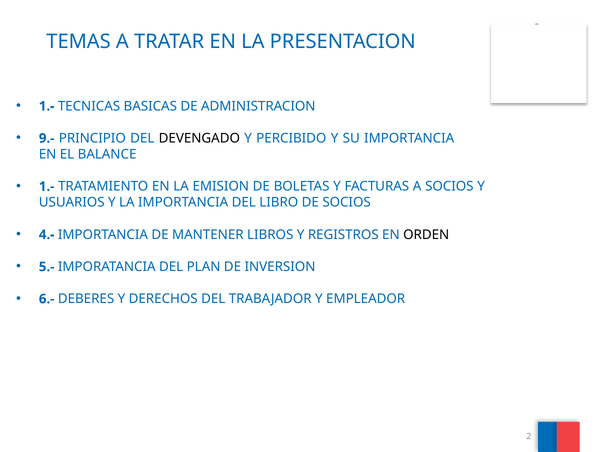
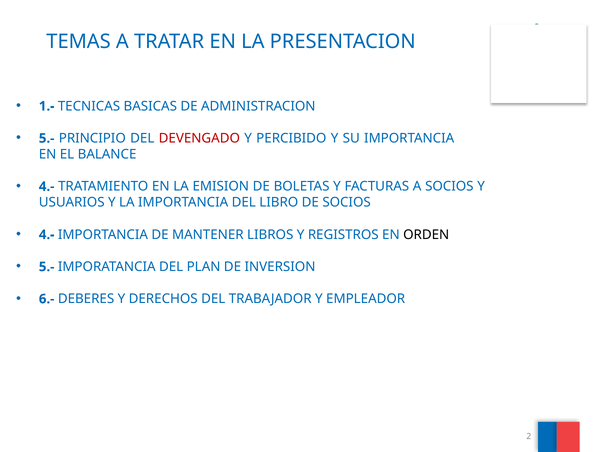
9.-: 9.- -> 5.- (47, 138)
DEVENGADO colour: black -> red (199, 138)
1.-: 1.- -> 4.- (47, 187)
